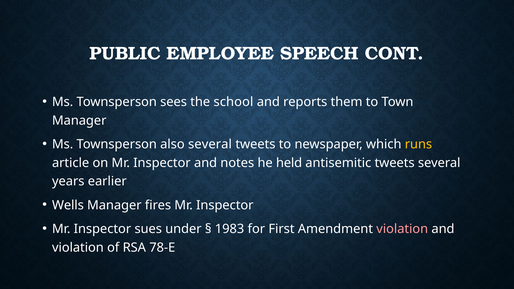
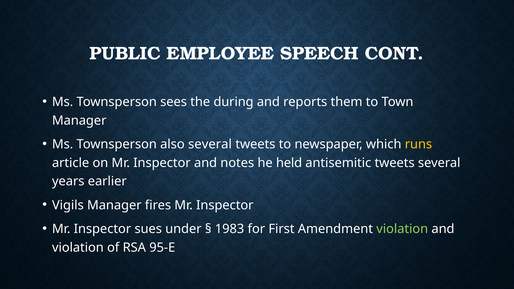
school: school -> during (234, 102)
Wells: Wells -> Vigils (68, 205)
violation colour: pink -> light green (402, 229)
78-E: 78-E -> 95-E (162, 248)
